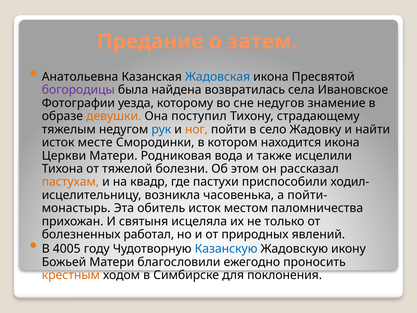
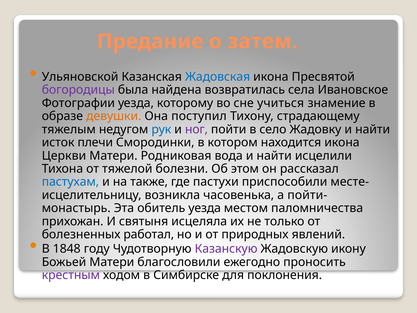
Анатольевна: Анатольевна -> Ульяновской (80, 77)
недугов: недугов -> учиться (281, 103)
ног colour: orange -> purple (196, 129)
месте: месте -> плечи (95, 142)
вода и также: также -> найти (274, 156)
пастухам colour: orange -> blue (70, 182)
квадр: квадр -> также (149, 182)
ходил-: ходил- -> месте- (350, 182)
обитель исток: исток -> уезда (205, 208)
4005: 4005 -> 1848 (67, 249)
Казанскую colour: blue -> purple (226, 249)
крестным colour: orange -> purple (71, 275)
